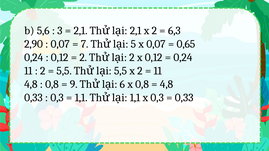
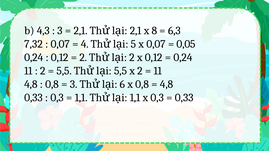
5,6: 5,6 -> 4,3 (43, 31)
2,1 x 2: 2 -> 8 (154, 31)
2,90: 2,90 -> 7,32 (34, 44)
7: 7 -> 4 (85, 44)
0,65: 0,65 -> 0,05 (186, 44)
9: 9 -> 3 (74, 84)
